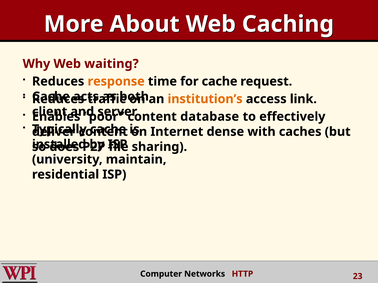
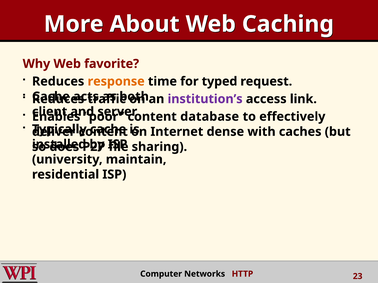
waiting: waiting -> favorite (112, 64)
for cache: cache -> typed (220, 82)
institution’s colour: orange -> purple (205, 99)
